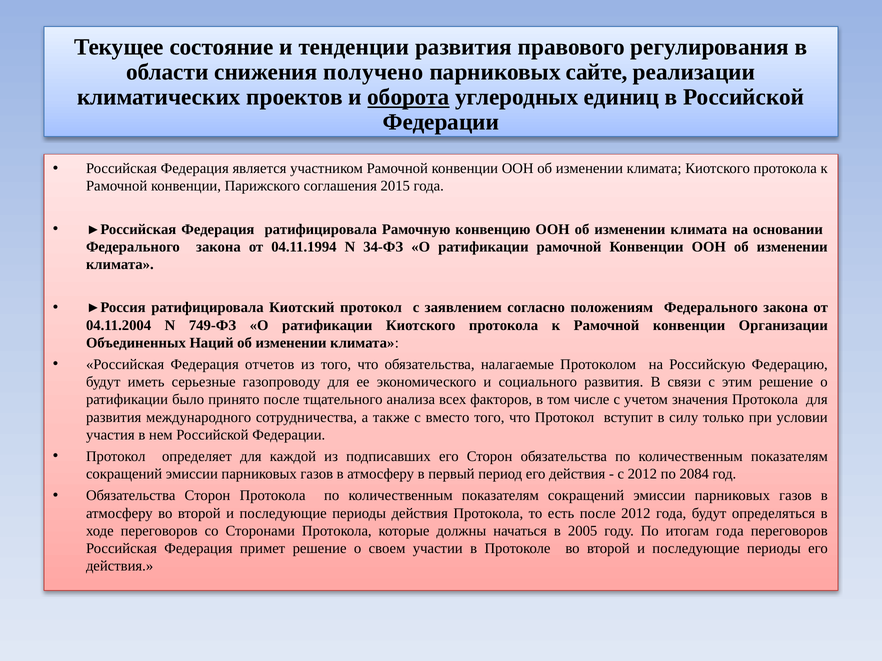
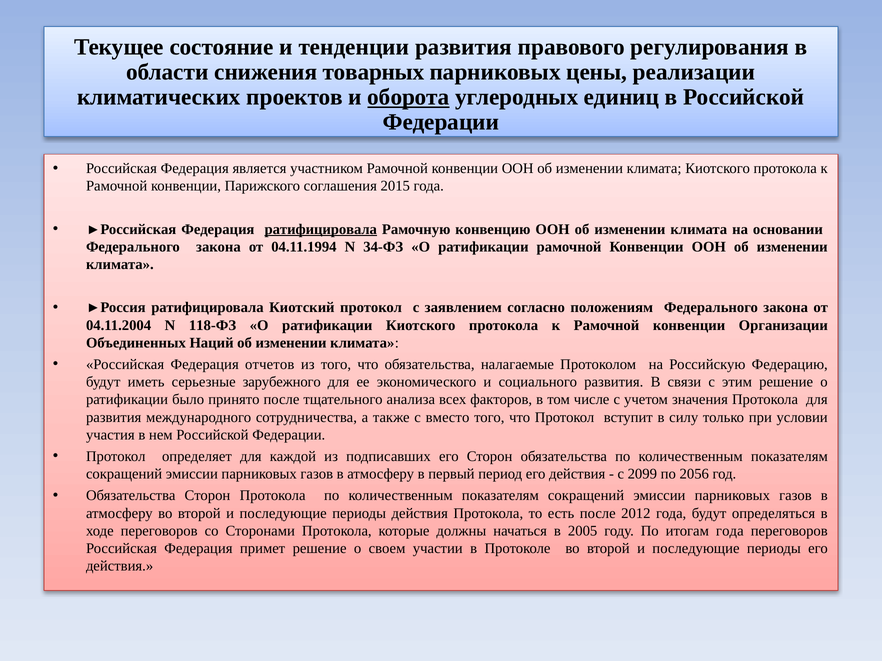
получено: получено -> товарных (374, 72)
сайте: сайте -> цены (597, 72)
ратифицировала underline: none -> present (321, 229)
749-ФЗ: 749-ФЗ -> 118-ФЗ (213, 325)
газопроводу: газопроводу -> зарубежного (282, 382)
с 2012: 2012 -> 2099 (642, 474)
2084: 2084 -> 2056 (694, 474)
